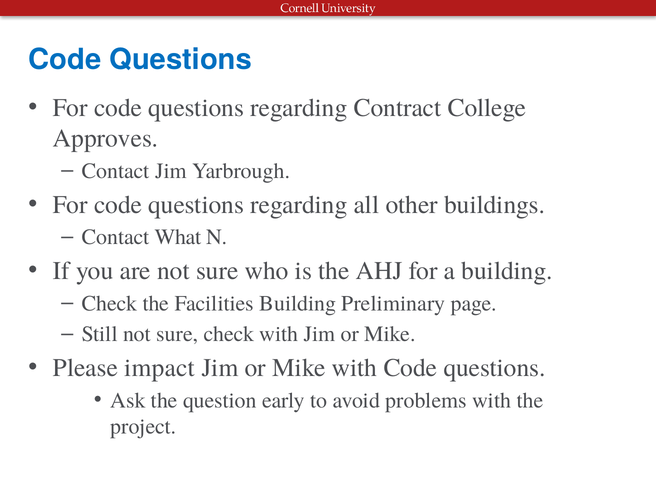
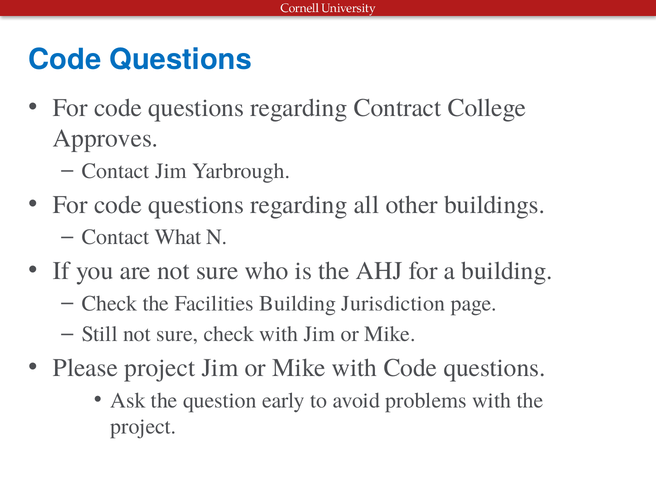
Preliminary: Preliminary -> Jurisdiction (393, 303)
Please impact: impact -> project (160, 368)
